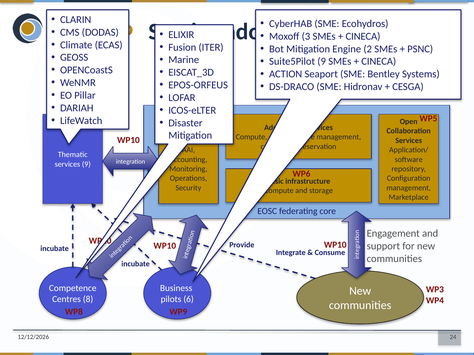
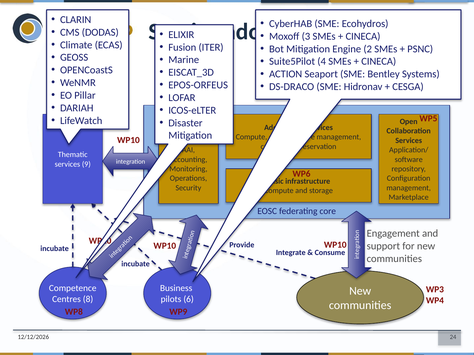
Suite5Pilot 9: 9 -> 4 (322, 62)
